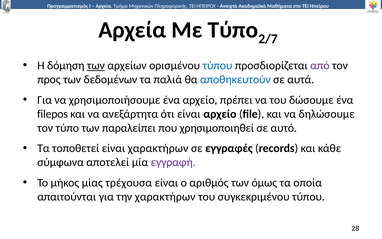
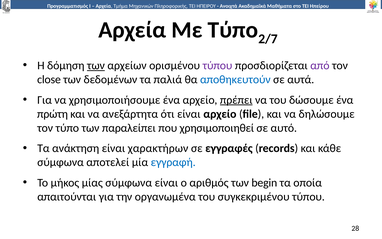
τύπου colour: blue -> purple (217, 65)
προς: προς -> close (49, 79)
πρέπει underline: none -> present (236, 100)
filepos: filepos -> πρώτη (53, 114)
τοποθετεί: τοποθετεί -> ανάκτηση (76, 148)
εγγραφή colour: purple -> blue (173, 162)
μίας τρέχουσα: τρέχουσα -> σύμφωνα (129, 183)
όμως: όμως -> begin (264, 183)
την χαρακτήρων: χαρακτήρων -> οργανωμένα (165, 197)
